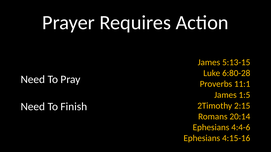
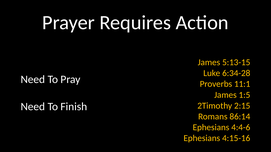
6:80-28: 6:80-28 -> 6:34-28 (236, 73)
20:14: 20:14 -> 86:14 (240, 117)
